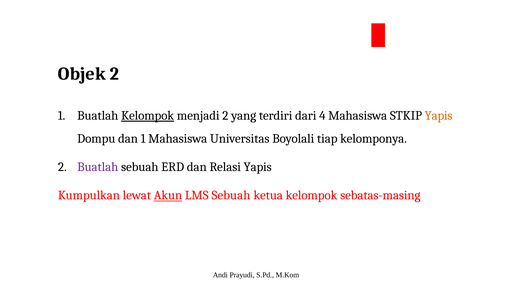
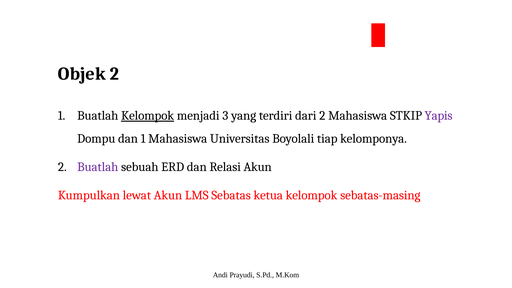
menjadi 2: 2 -> 3 (225, 116)
dari 4: 4 -> 2 (322, 116)
Yapis colour: orange -> purple (439, 116)
Relasi Yapis: Yapis -> Akun (258, 167)
Akun underline: present -> none (168, 195)
LMS Sebuah: Sebuah -> Sebatas (231, 195)
